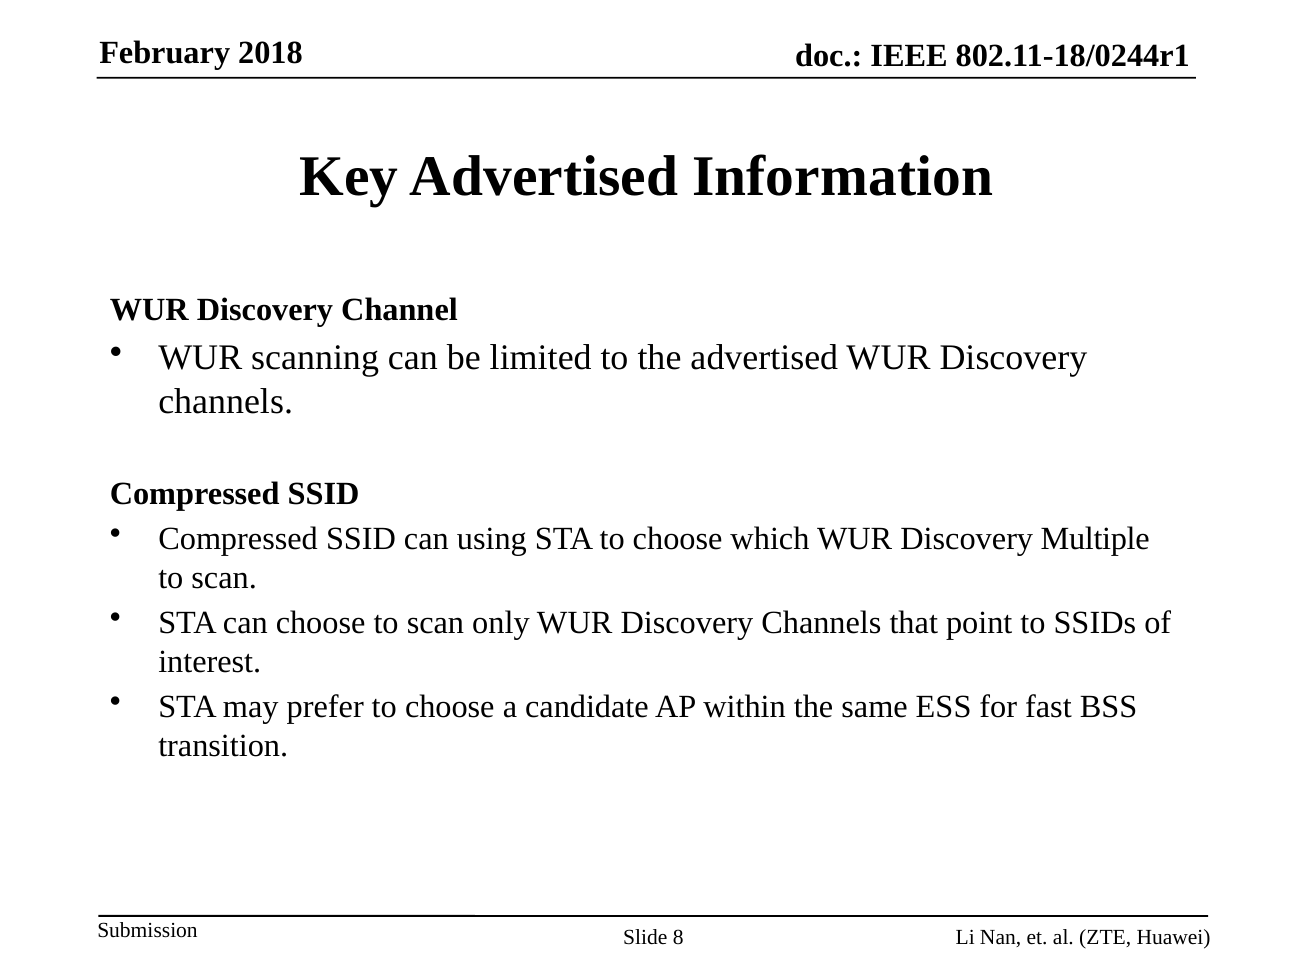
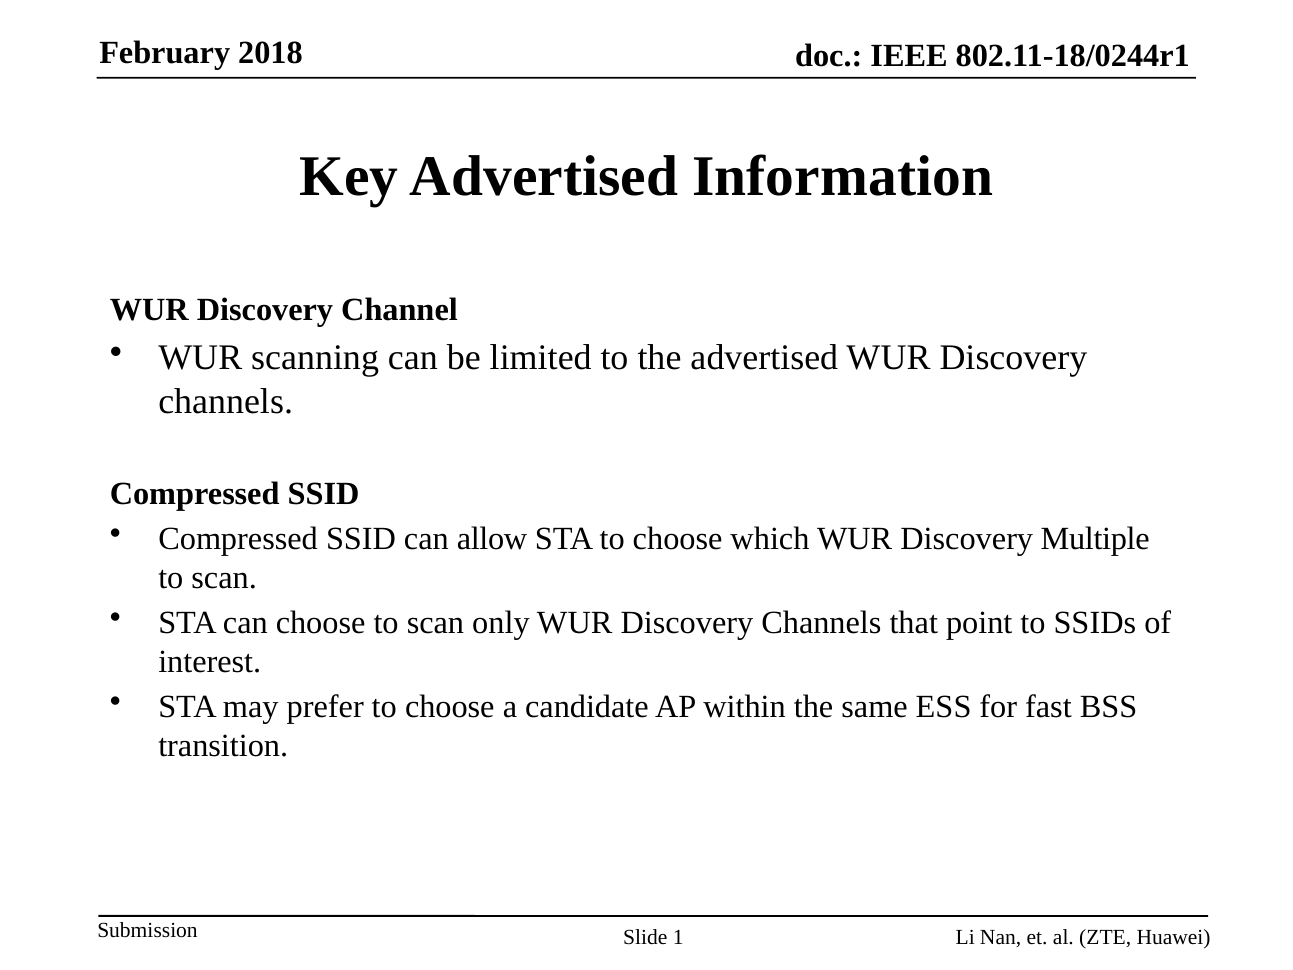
using: using -> allow (492, 539)
8: 8 -> 1 (678, 937)
